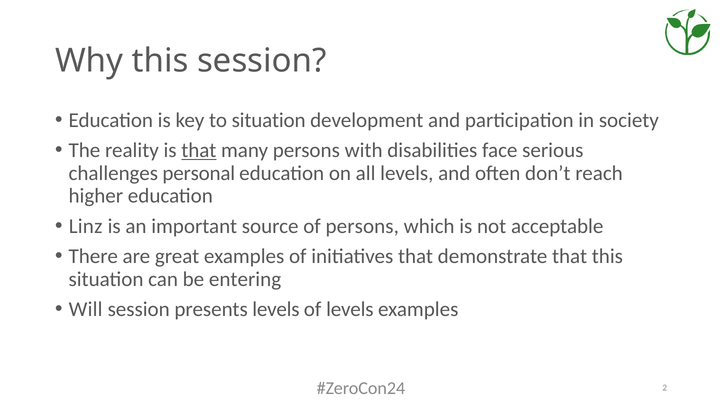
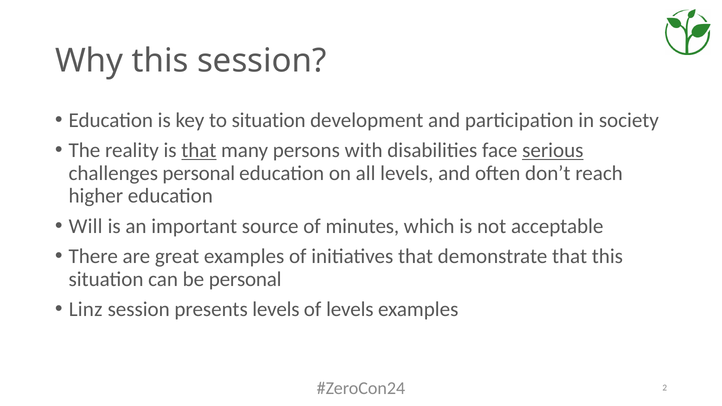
serious underline: none -> present (553, 150)
Linz: Linz -> Will (86, 226)
of persons: persons -> minutes (362, 226)
be entering: entering -> personal (245, 279)
Will: Will -> Linz (86, 309)
